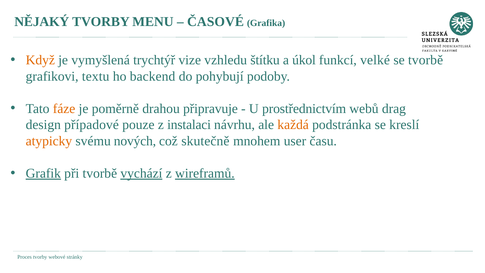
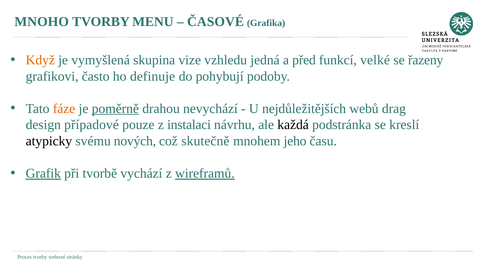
NĚJAKÝ: NĚJAKÝ -> MNOHO (42, 22)
trychtýř: trychtýř -> skupina (154, 60)
štítku: štítku -> jedná (265, 60)
úkol: úkol -> před (304, 60)
se tvorbě: tvorbě -> řazeny (426, 60)
textu: textu -> často (96, 76)
backend: backend -> definuje (153, 76)
poměrně underline: none -> present (115, 109)
připravuje: připravuje -> nevychází (210, 109)
prostřednictvím: prostřednictvím -> nejdůležitějších (304, 109)
každá colour: orange -> black (293, 125)
atypicky colour: orange -> black (49, 141)
user: user -> jeho (295, 141)
vychází underline: present -> none (141, 173)
